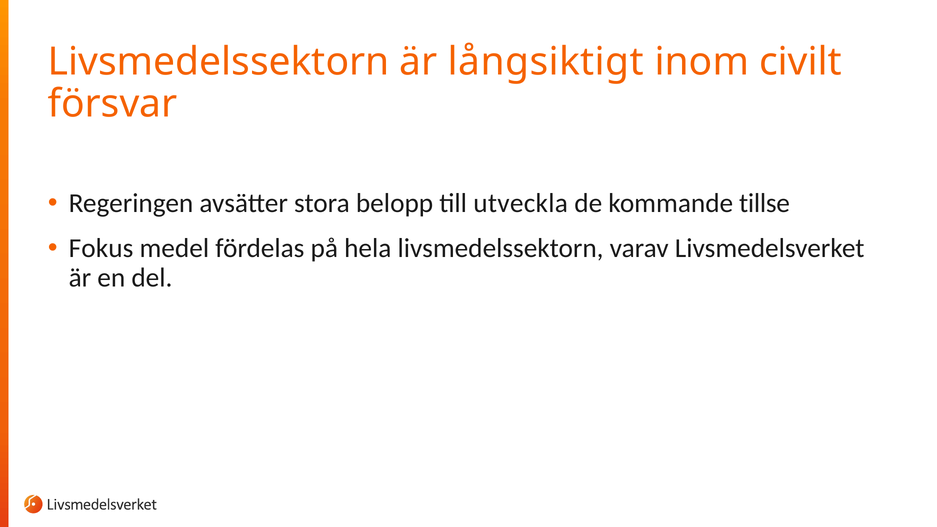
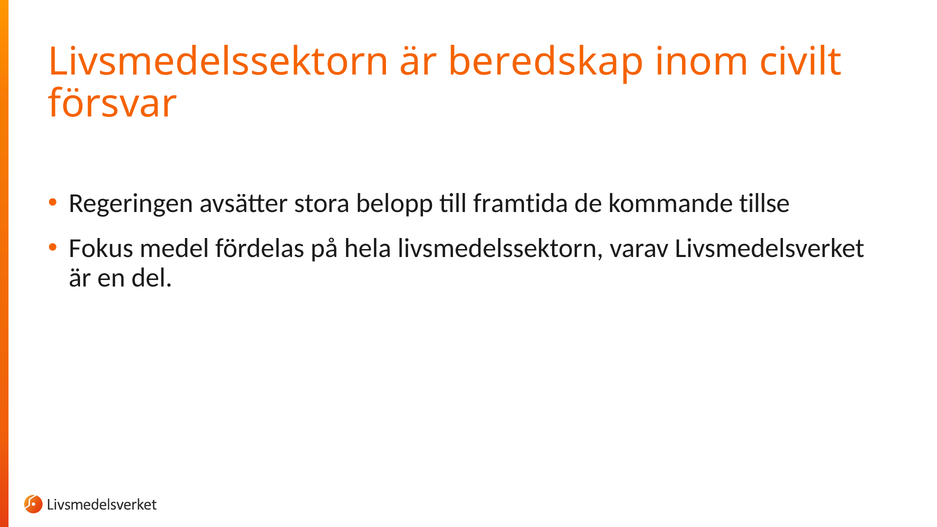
långsiktigt: långsiktigt -> beredskap (546, 62)
utveckla: utveckla -> framtida (521, 203)
